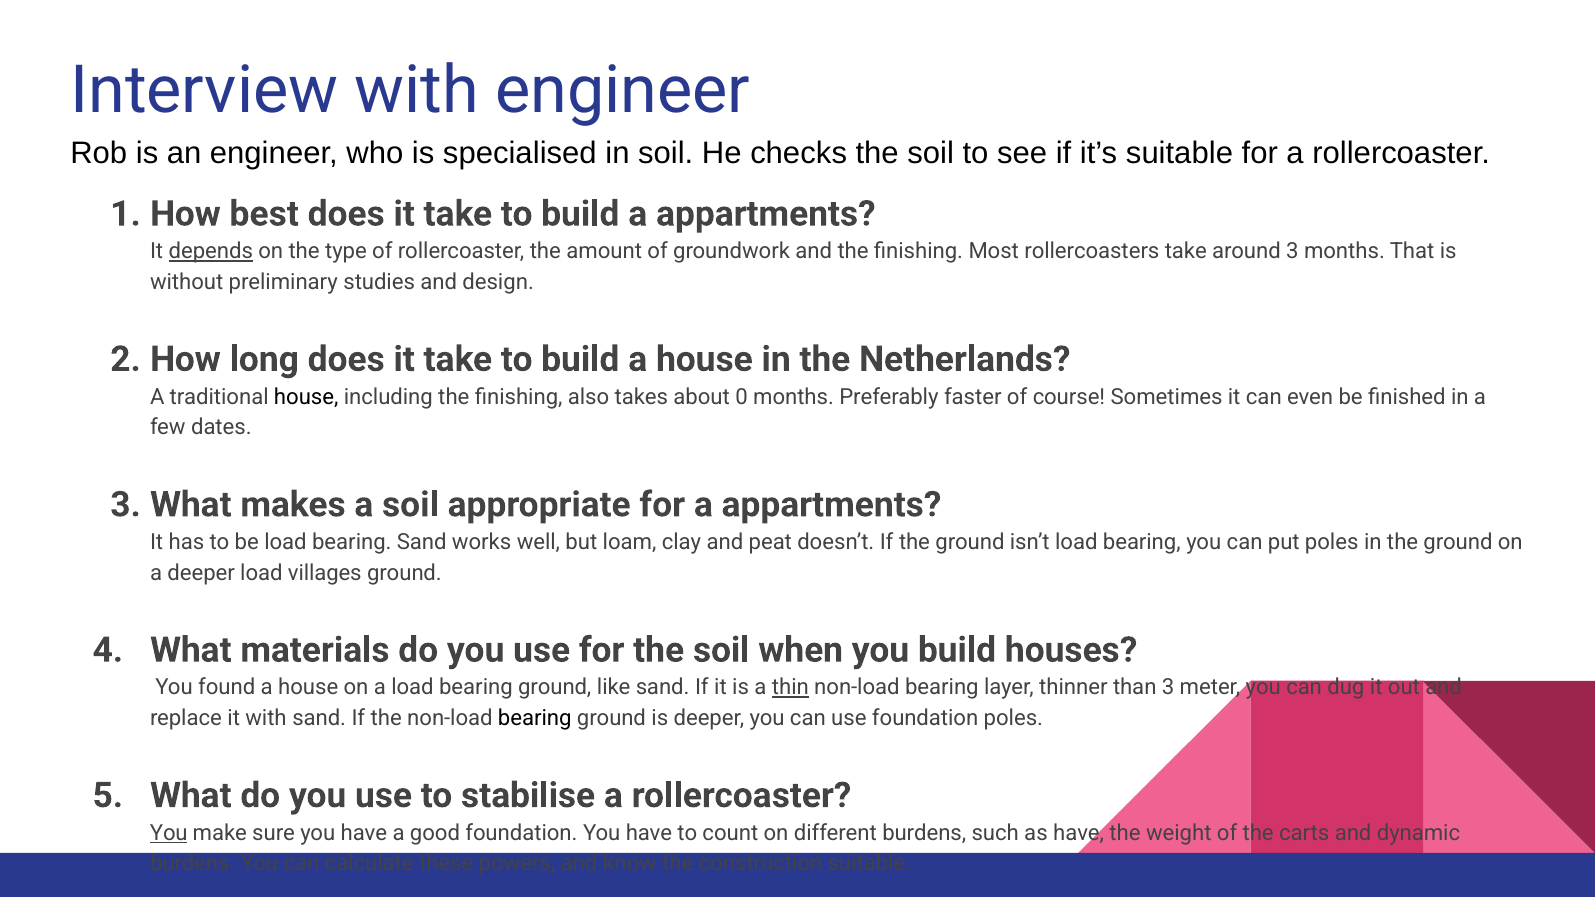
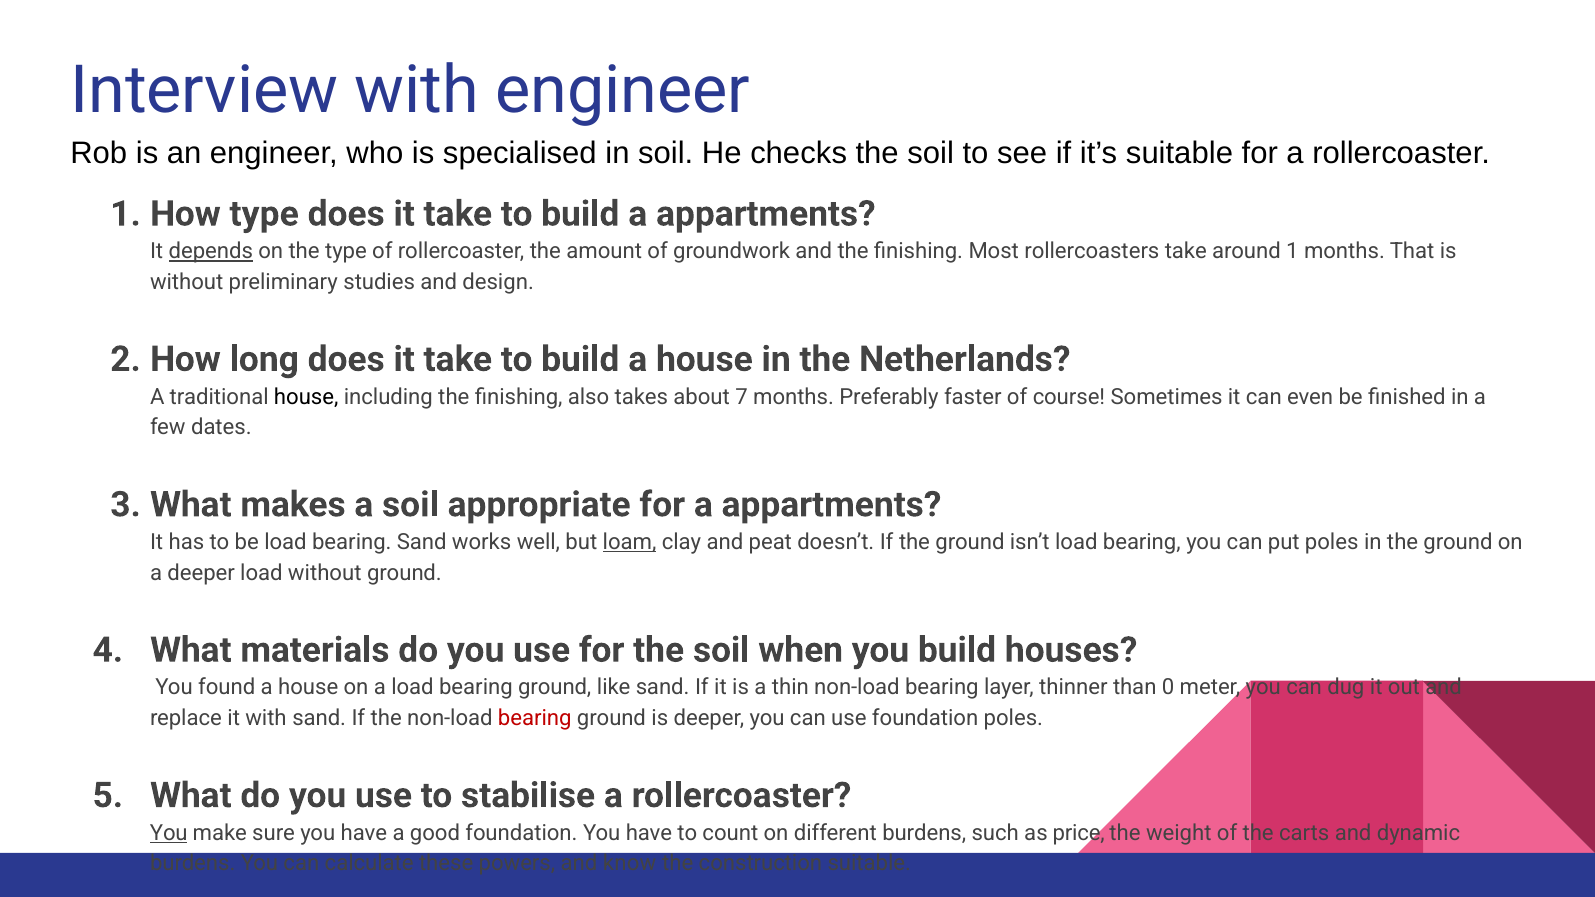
How best: best -> type (264, 214)
around 3: 3 -> 1 (1292, 251)
0: 0 -> 7 (742, 397)
loam underline: none -> present (630, 542)
load villages: villages -> without (325, 573)
thin underline: present -> none (790, 688)
than 3: 3 -> 0 (1168, 688)
bearing colour: black -> red (535, 718)
as have: have -> price (1079, 833)
